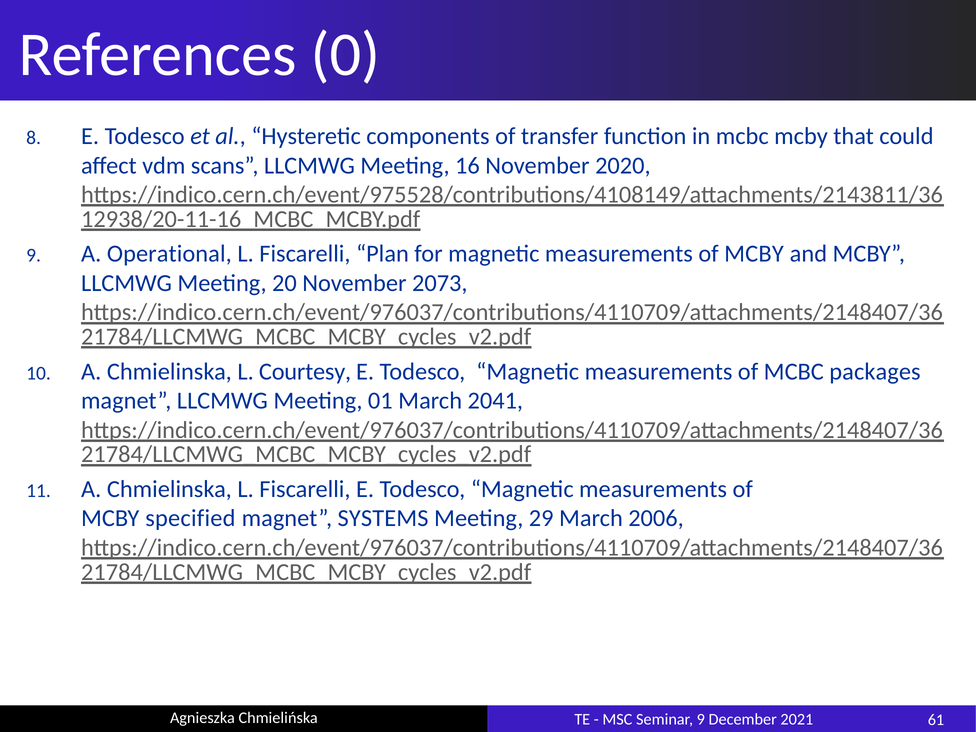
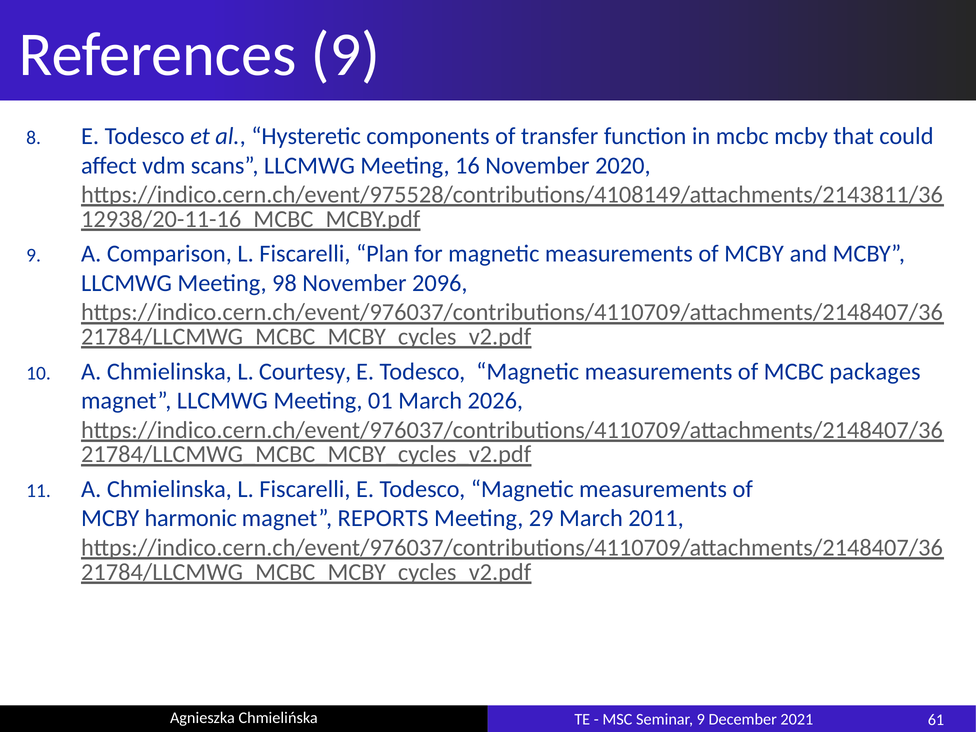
References 0: 0 -> 9 (345, 55)
Operational: Operational -> Comparison (169, 254)
20: 20 -> 98 (284, 283)
2073: 2073 -> 2096 (440, 283)
2041: 2041 -> 2026 (495, 401)
specified: specified -> harmonic (191, 518)
SYSTEMS: SYSTEMS -> REPORTS (383, 518)
2006: 2006 -> 2011 (656, 518)
